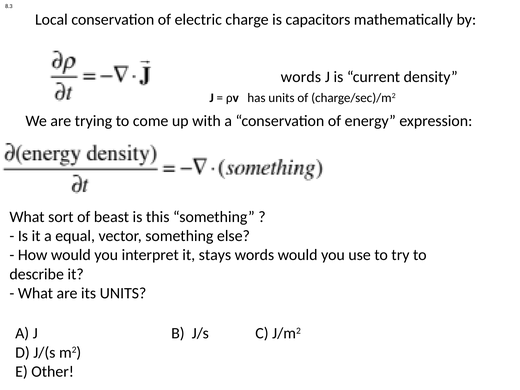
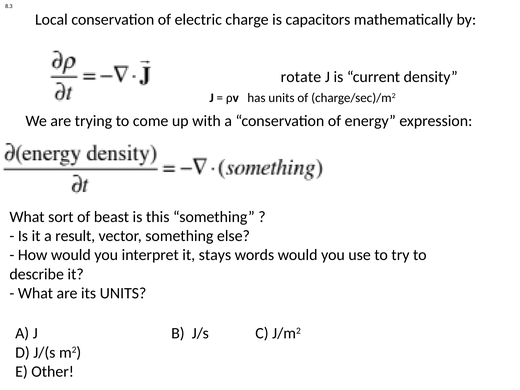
words: words -> rotate (301, 77)
equal: equal -> result (75, 236)
